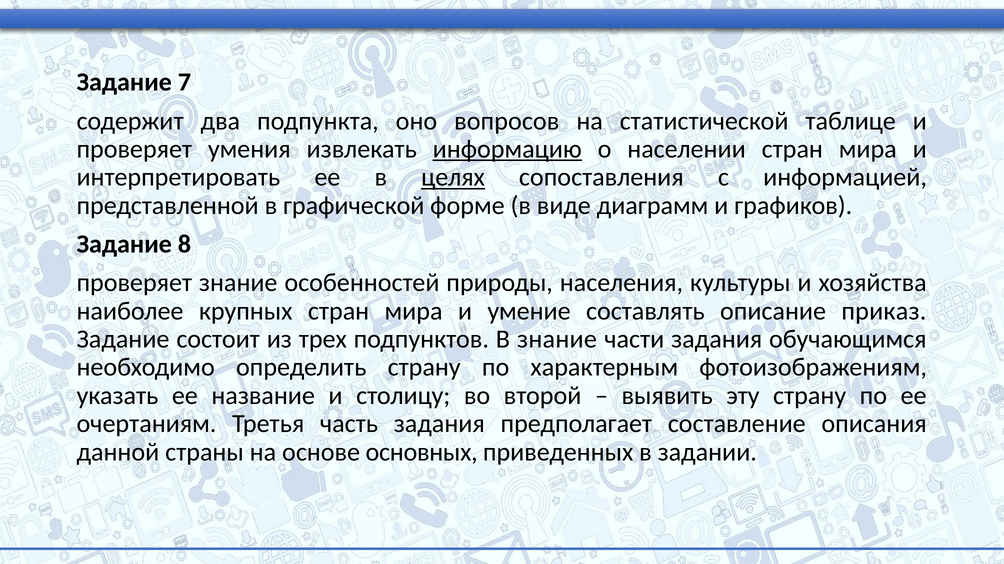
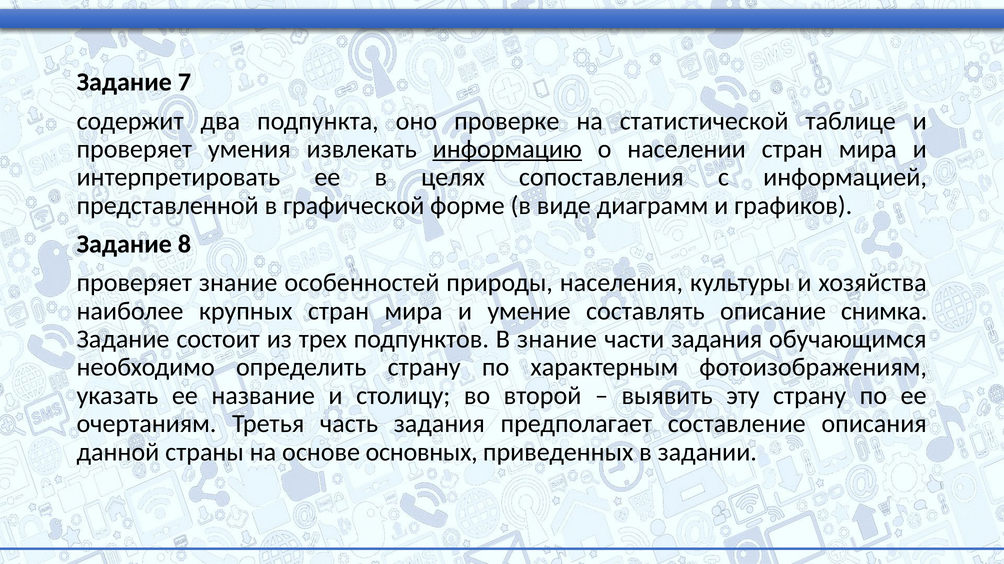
вопросов: вопросов -> проверке (507, 121)
целях underline: present -> none (453, 178)
приказ: приказ -> снимка (884, 311)
